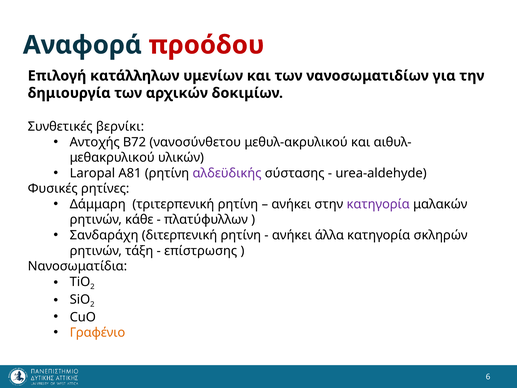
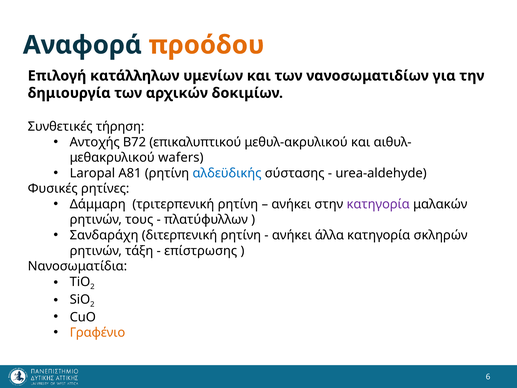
προόδου colour: red -> orange (206, 45)
βερνίκι: βερνίκι -> τήρηση (120, 127)
νανοσύνθετου: νανοσύνθετου -> επικαλυπτικού (195, 142)
υλικών: υλικών -> wafers (181, 158)
αλδεϋδικής colour: purple -> blue (227, 173)
κάθε: κάθε -> τους (139, 220)
